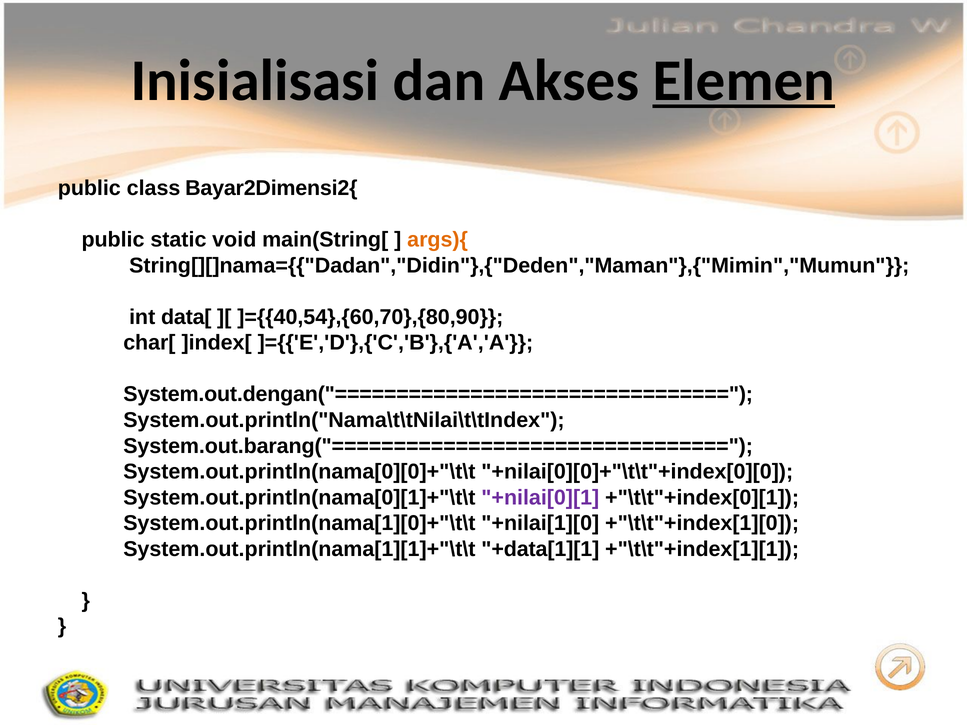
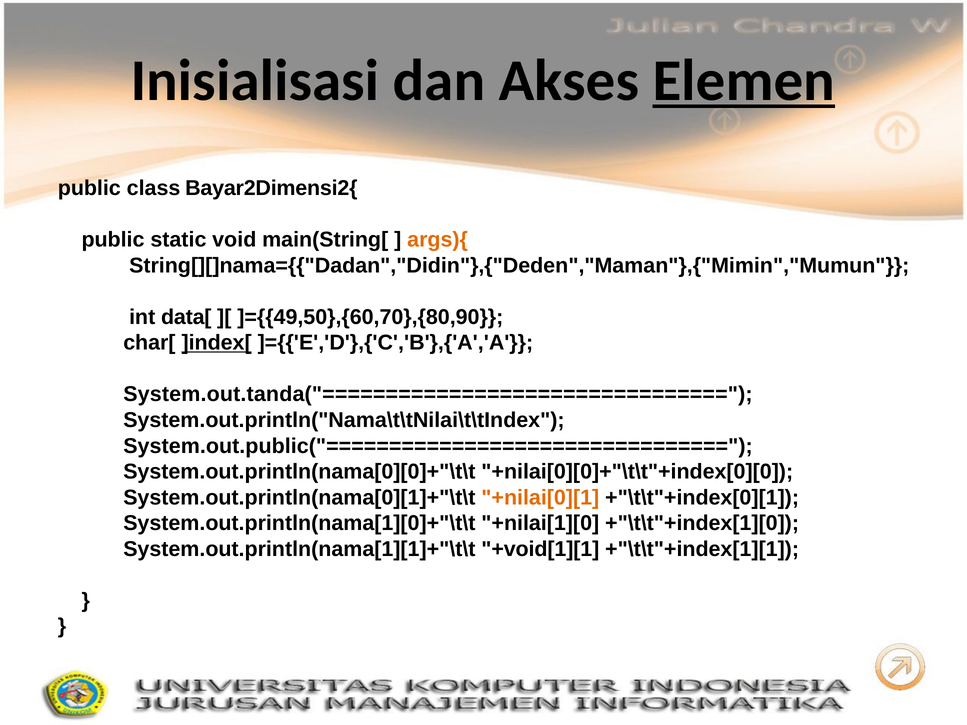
]={{40,54},{60,70},{80,90: ]={{40,54},{60,70},{80,90 -> ]={{49,50},{60,70},{80,90 (370, 317)
]index[ underline: none -> present (217, 343)
System.out.dengan("================================: System.out.dengan("================================ -> System.out.tanda("================================ (438, 395)
System.out.barang("================================: System.out.barang("================================ -> System.out.public("================================ (438, 446)
+nilai[0][1 colour: purple -> orange (540, 498)
+data[1][1: +data[1][1 -> +void[1][1 (540, 549)
